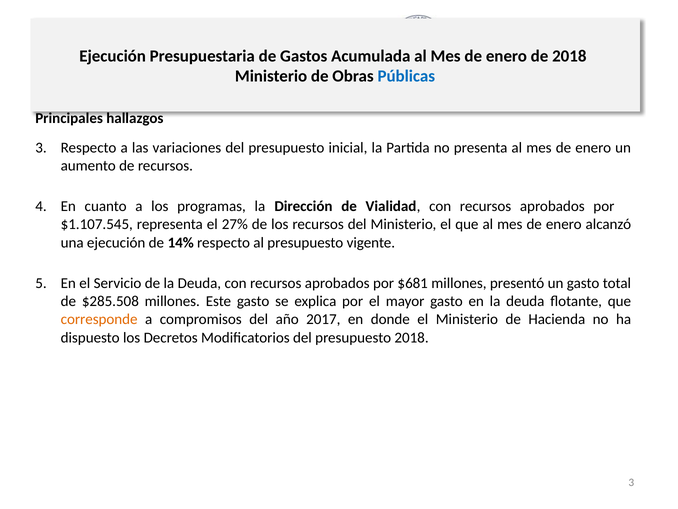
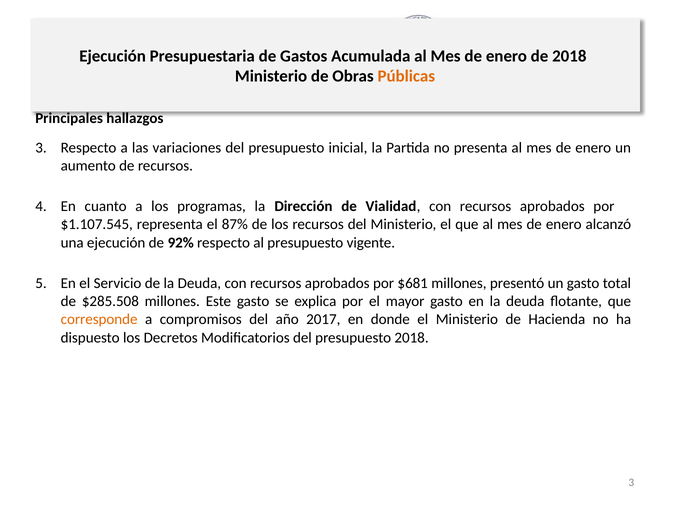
Públicas colour: blue -> orange (406, 76)
27%: 27% -> 87% (235, 224)
14%: 14% -> 92% (181, 242)
